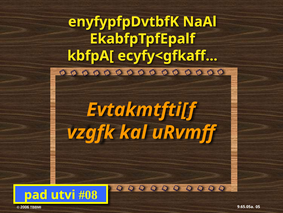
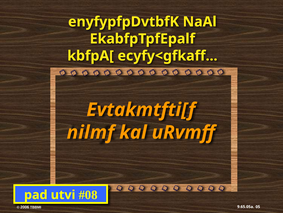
vzgfk: vzgfk -> nilmf (90, 132)
